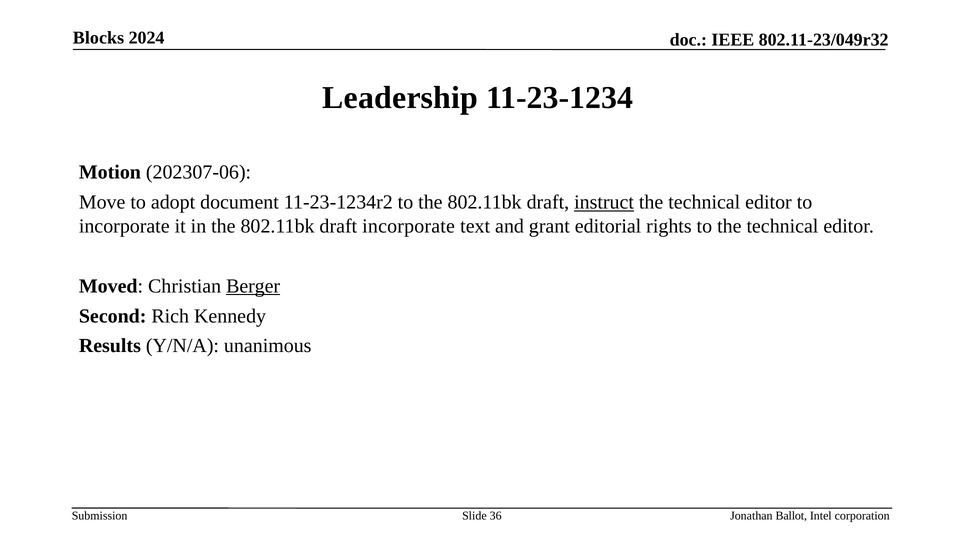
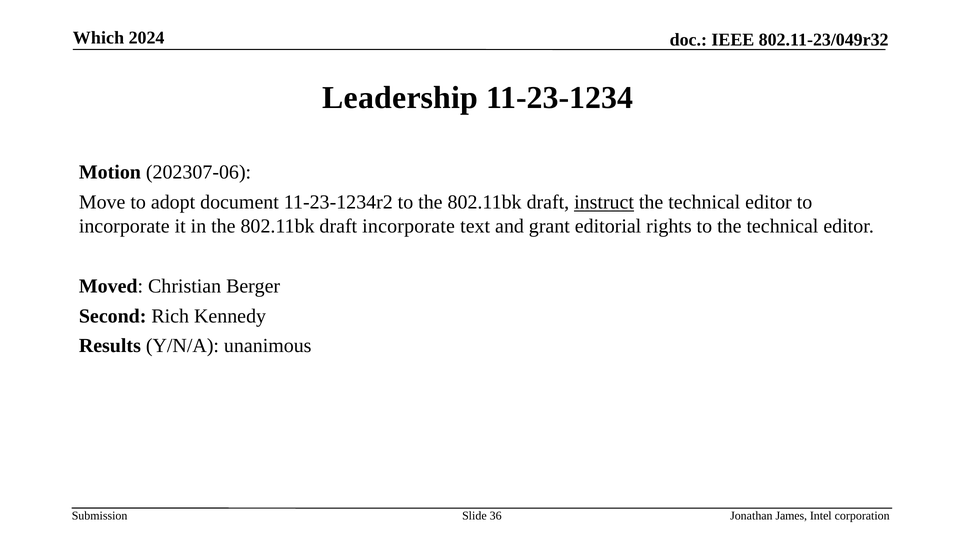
Blocks: Blocks -> Which (98, 38)
Berger underline: present -> none (253, 286)
Ballot: Ballot -> James (791, 516)
